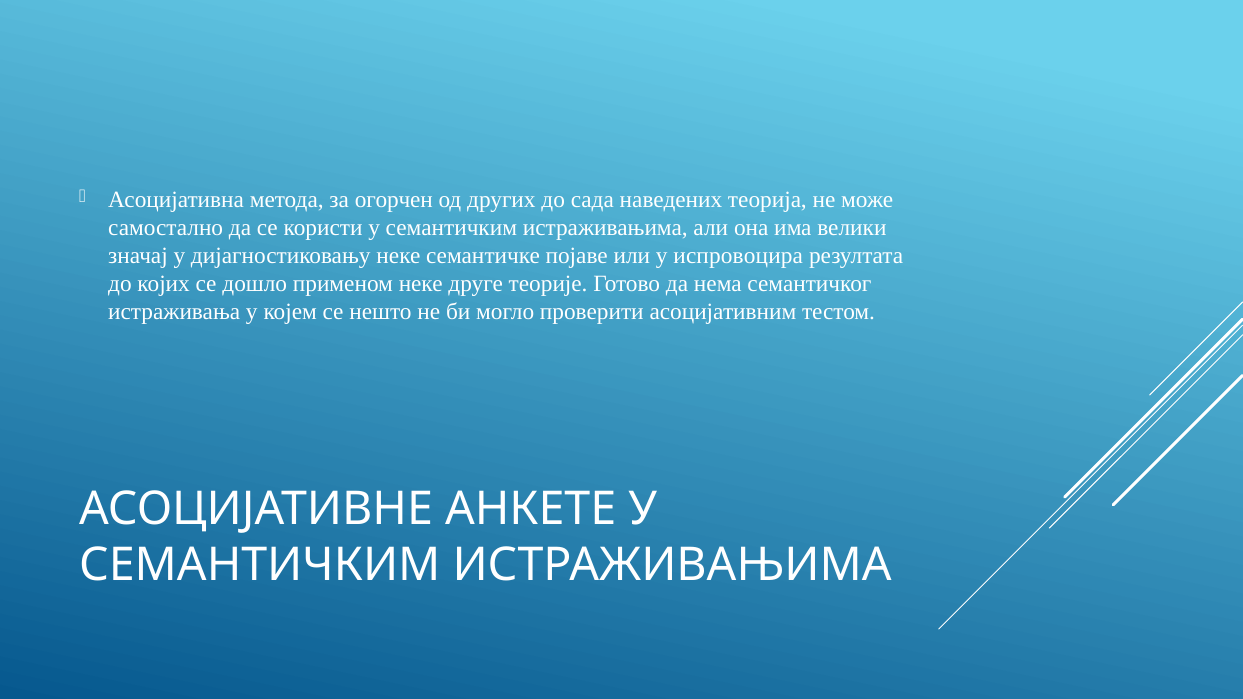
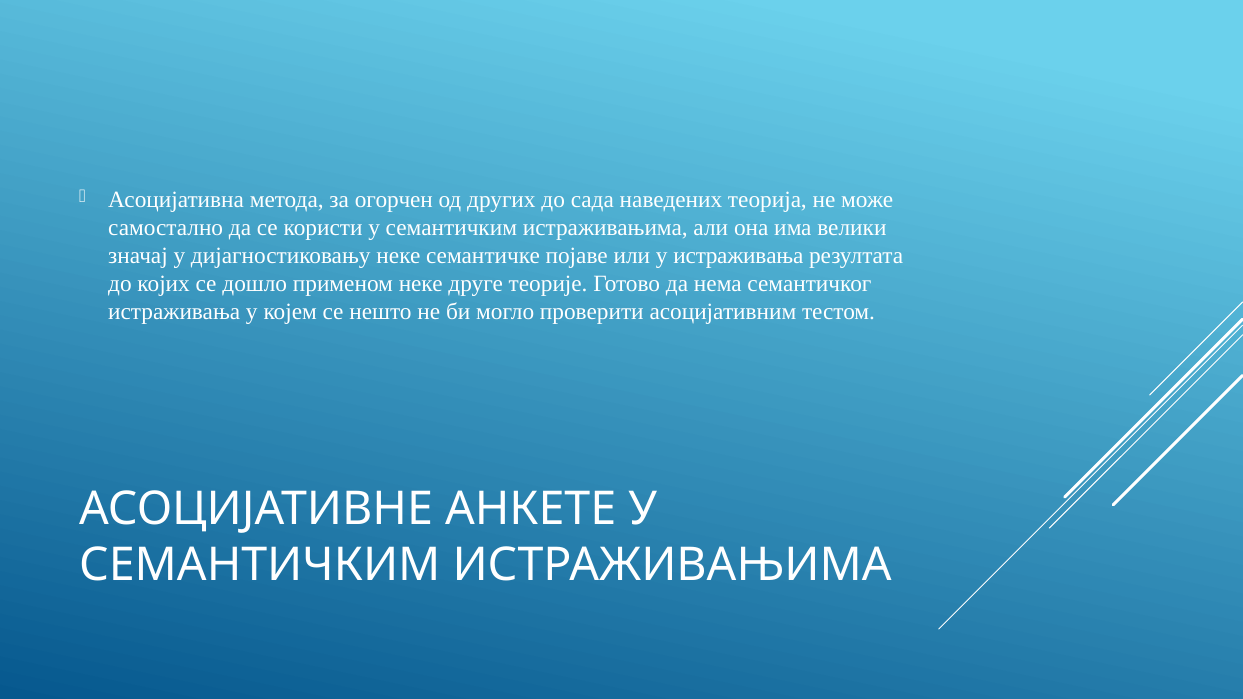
у испровоцира: испровоцира -> истраживања (738, 256)
